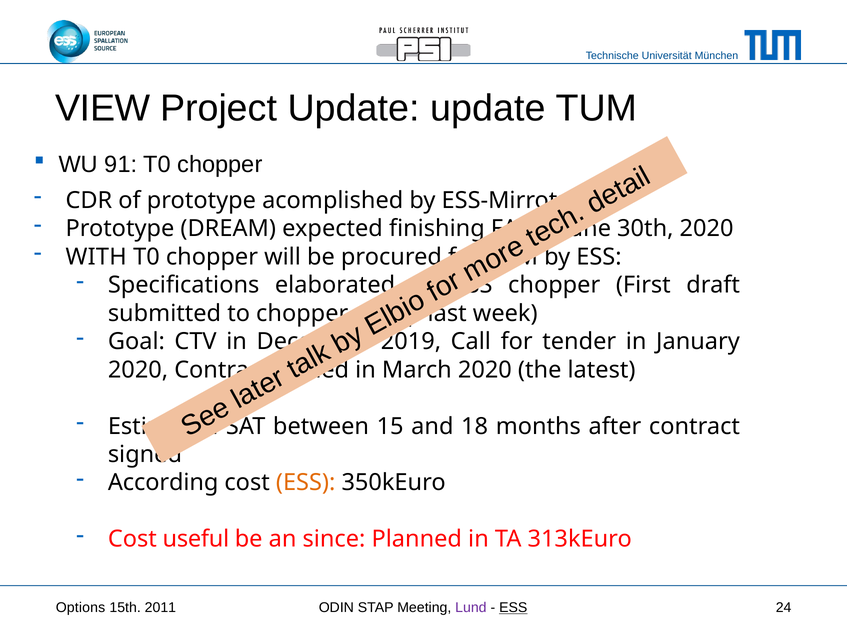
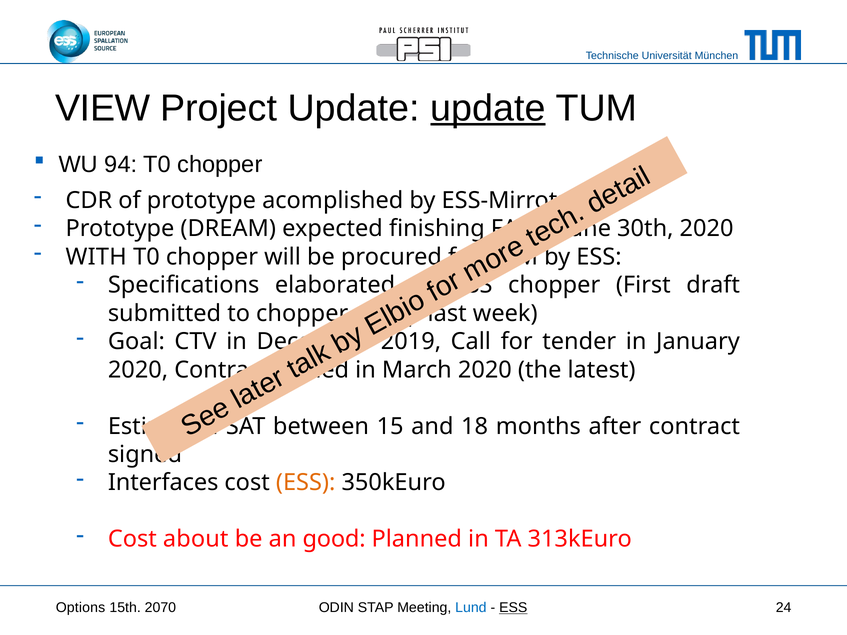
update underline: none -> present (488, 108)
91: 91 -> 94 (121, 165)
According: According -> Interfaces (163, 483)
useful: useful -> about (196, 539)
since: since -> good (334, 539)
2011: 2011 -> 2070 (160, 608)
Lund colour: purple -> blue (471, 608)
